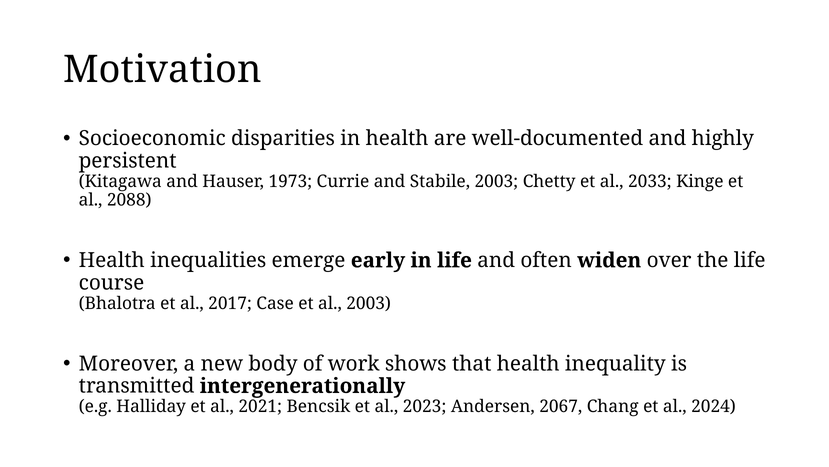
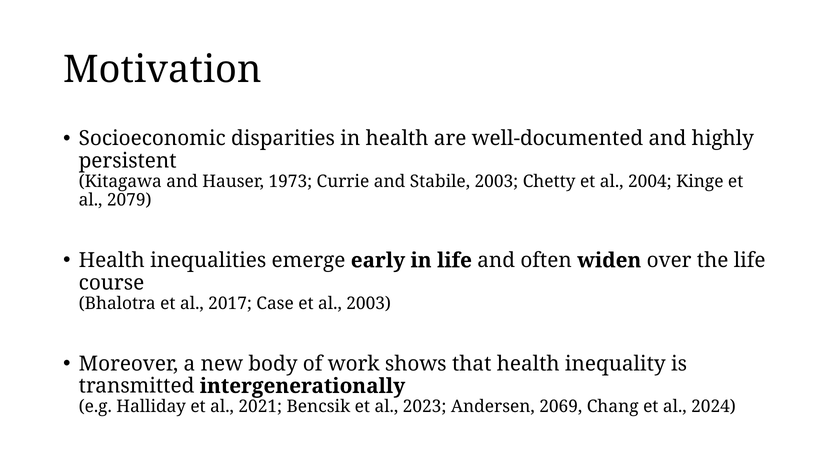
2033: 2033 -> 2004 (650, 181)
2088: 2088 -> 2079 (129, 200)
2067: 2067 -> 2069 (561, 406)
